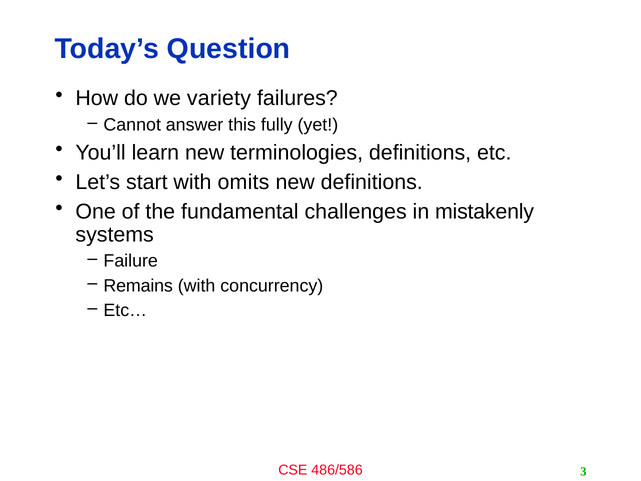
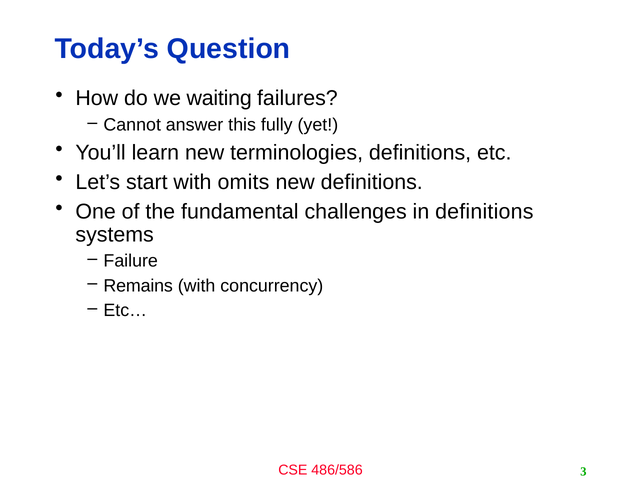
variety: variety -> waiting (219, 98)
in mistakenly: mistakenly -> definitions (484, 211)
